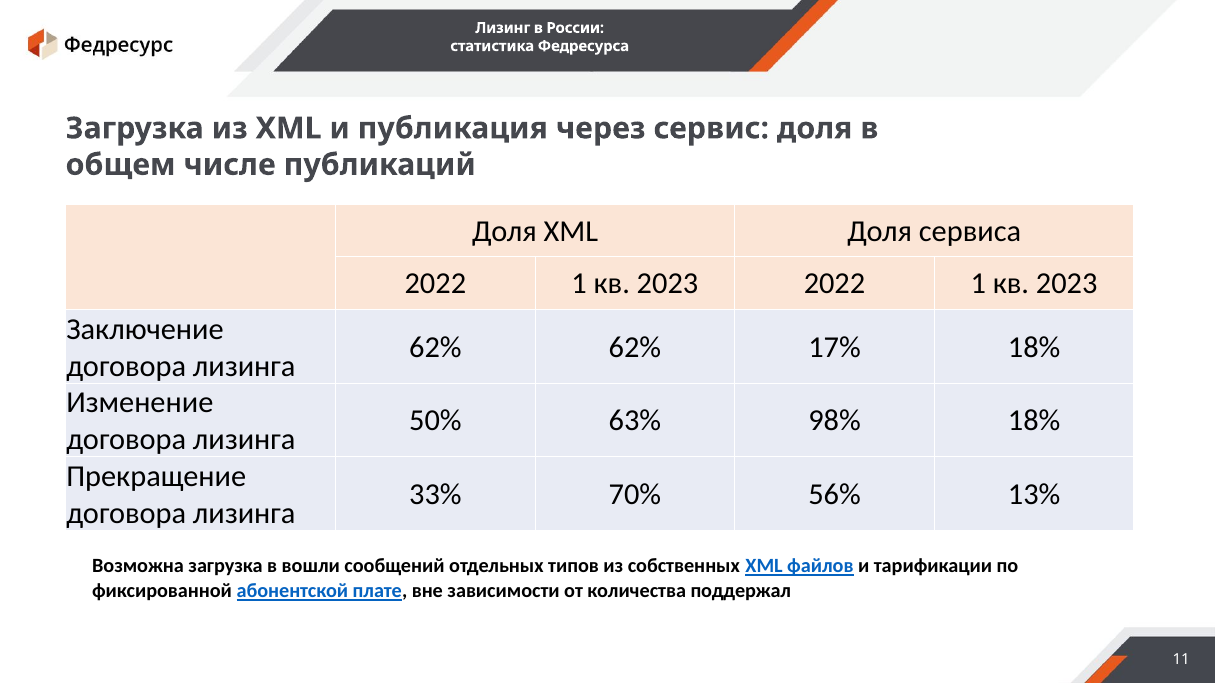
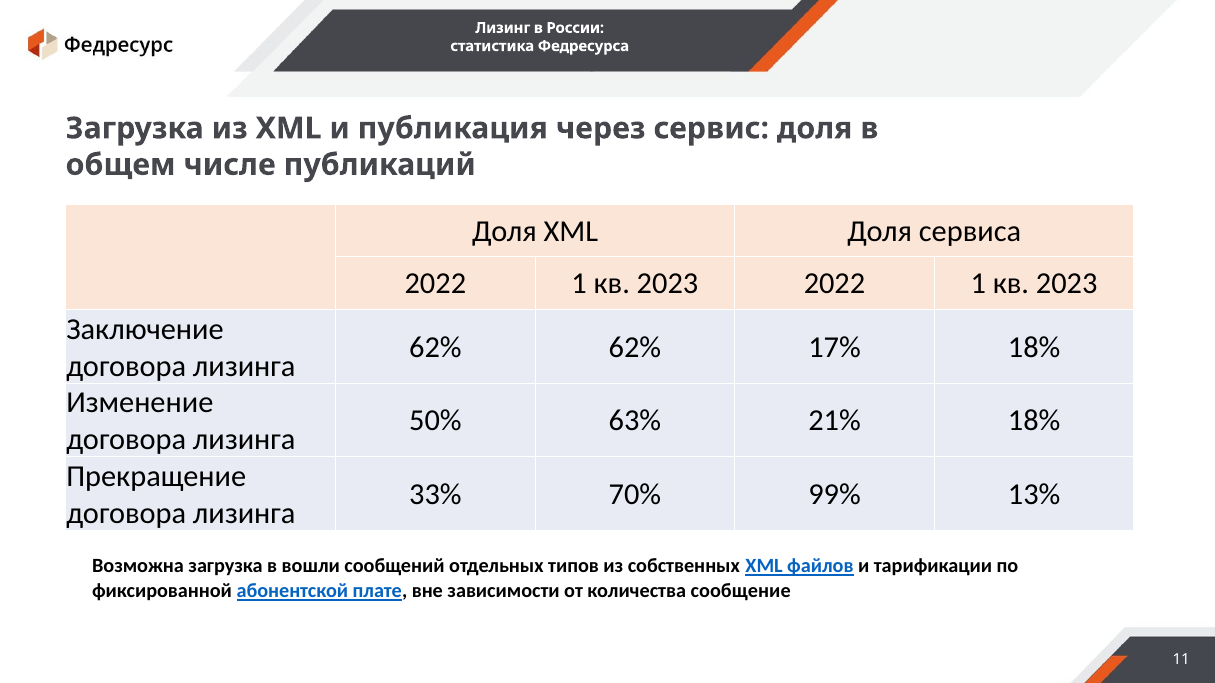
98%: 98% -> 21% (835, 421)
56%: 56% -> 99% (835, 495)
поддержал: поддержал -> сообщение (741, 591)
